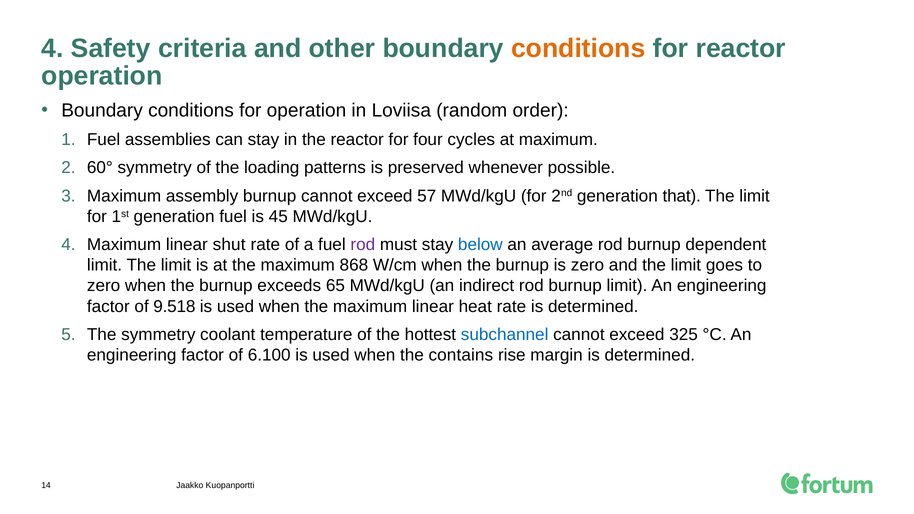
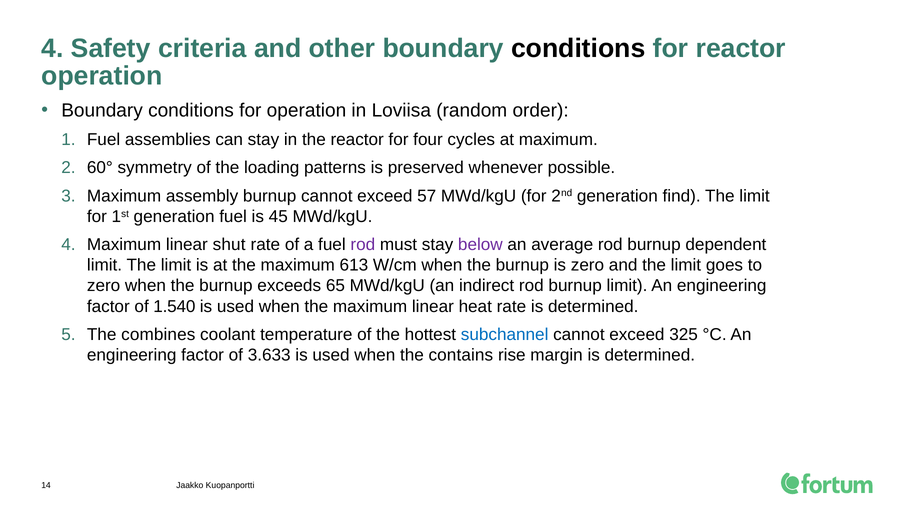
conditions colour: orange -> black (578, 49)
that: that -> find (682, 196)
below colour: blue -> purple (480, 245)
868: 868 -> 613 (354, 265)
9.518: 9.518 -> 1.540 (174, 306)
The symmetry: symmetry -> combines (158, 335)
6.100: 6.100 -> 3.633 (269, 355)
